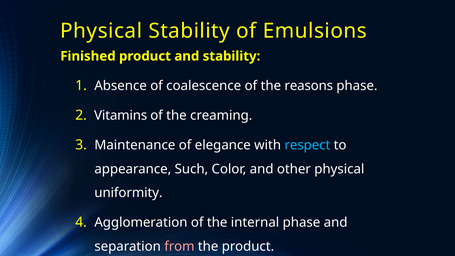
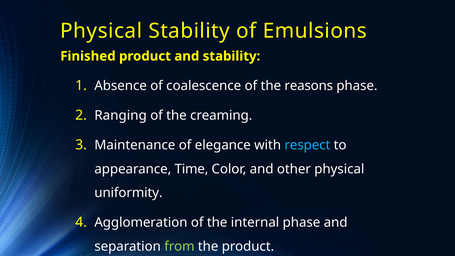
Vitamins: Vitamins -> Ranging (121, 116)
Such: Such -> Time (191, 169)
from colour: pink -> light green (179, 246)
